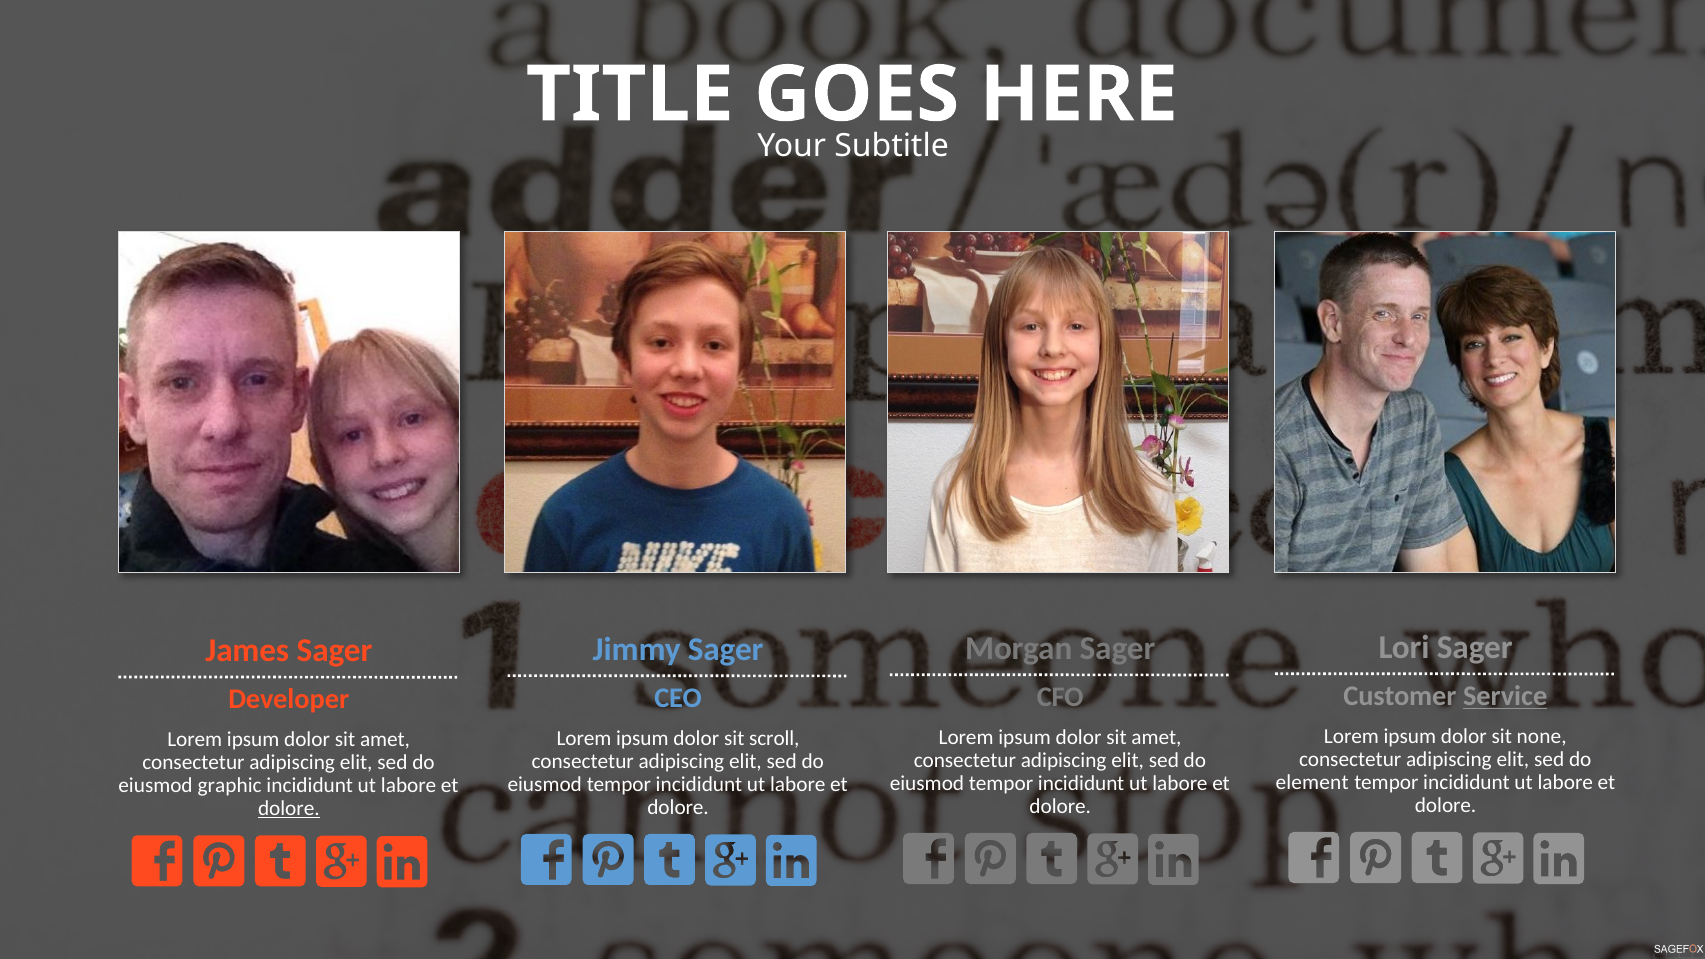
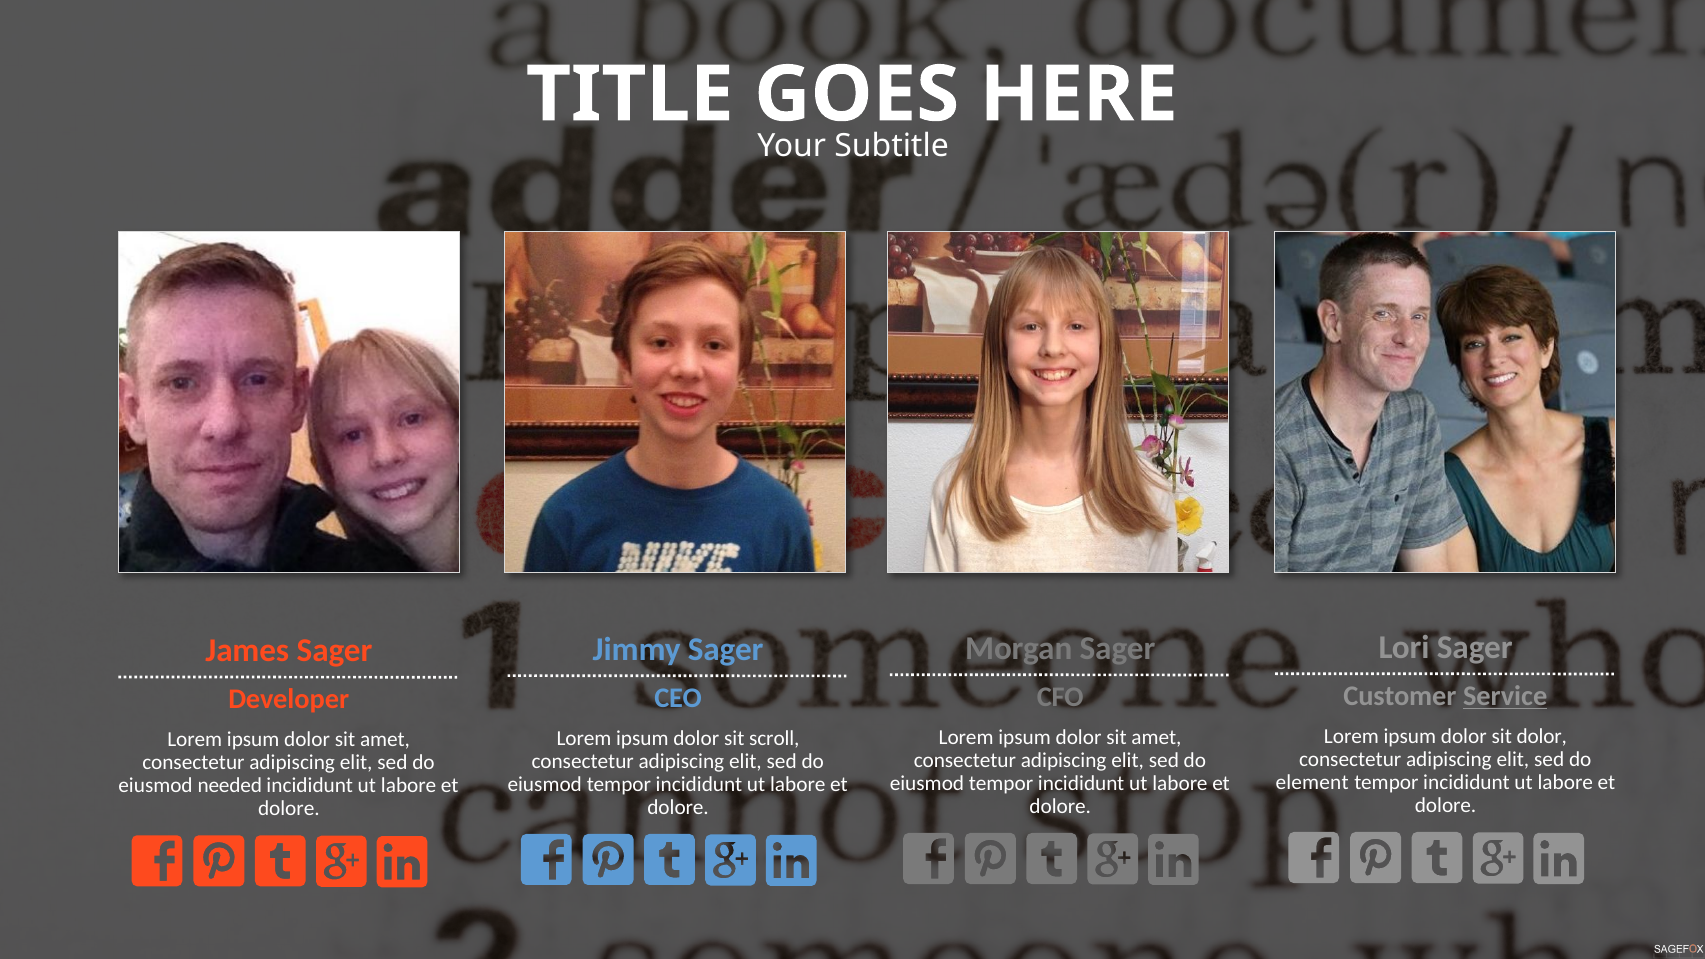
sit none: none -> dolor (1542, 736)
graphic: graphic -> needed (230, 786)
dolore underline: present -> none (289, 809)
